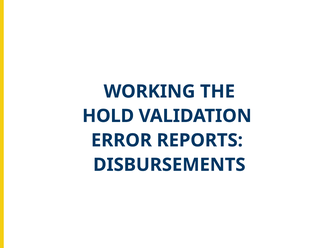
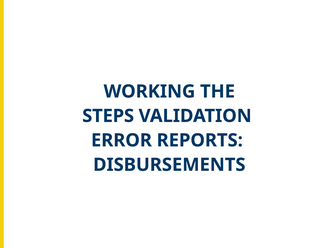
HOLD: HOLD -> STEPS (108, 116)
